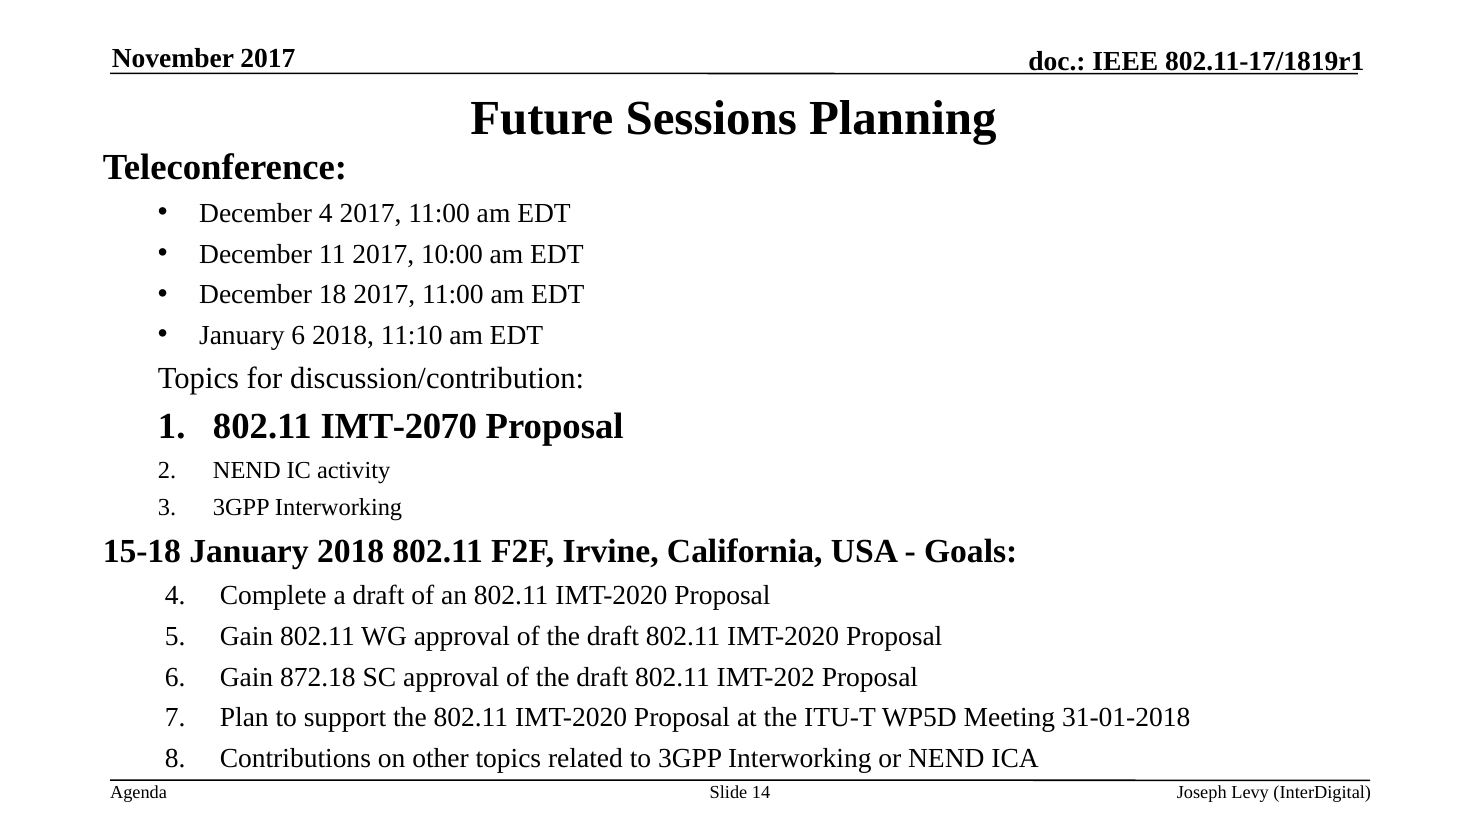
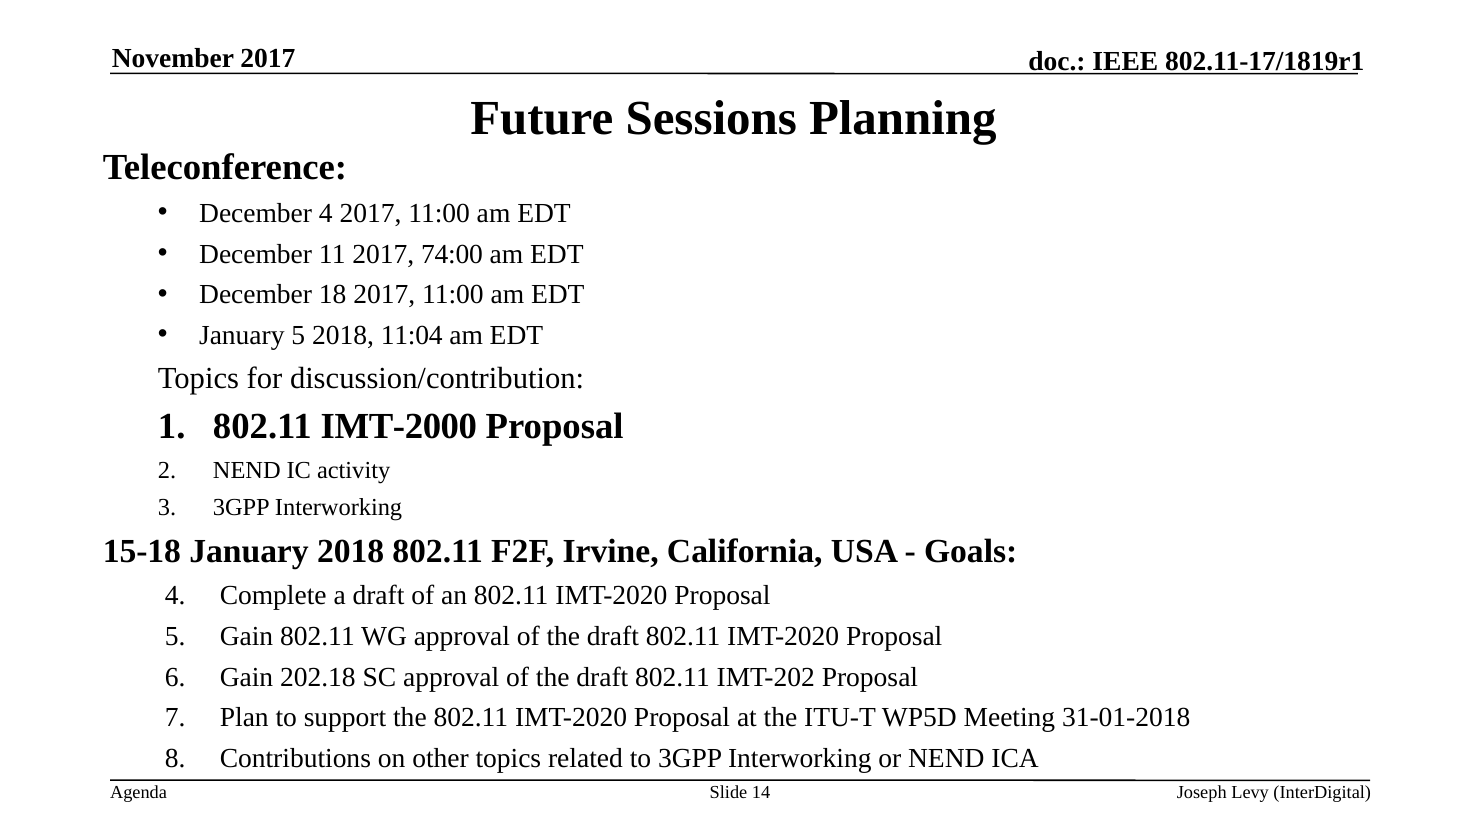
10:00: 10:00 -> 74:00 (452, 254)
January 6: 6 -> 5 (298, 335)
11:10: 11:10 -> 11:04 (412, 335)
IMT-2070: IMT-2070 -> IMT-2000 (399, 426)
872.18: 872.18 -> 202.18 (318, 677)
